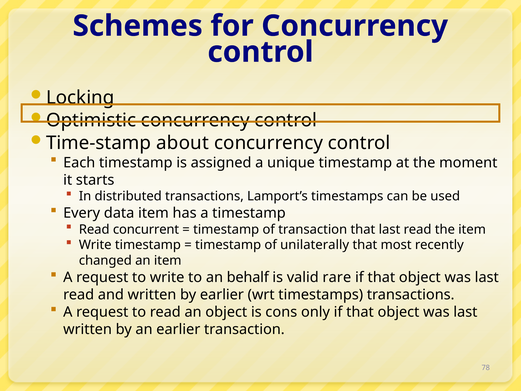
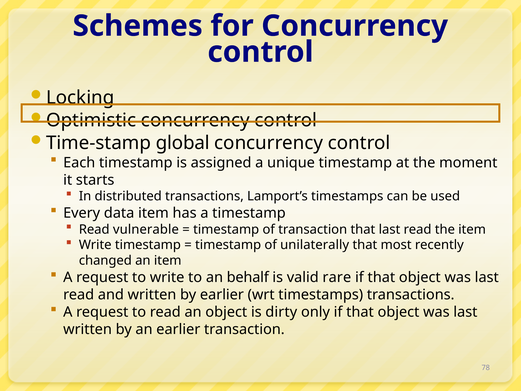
about: about -> global (183, 143)
concurrent: concurrent -> vulnerable (146, 229)
cons: cons -> dirty (281, 312)
